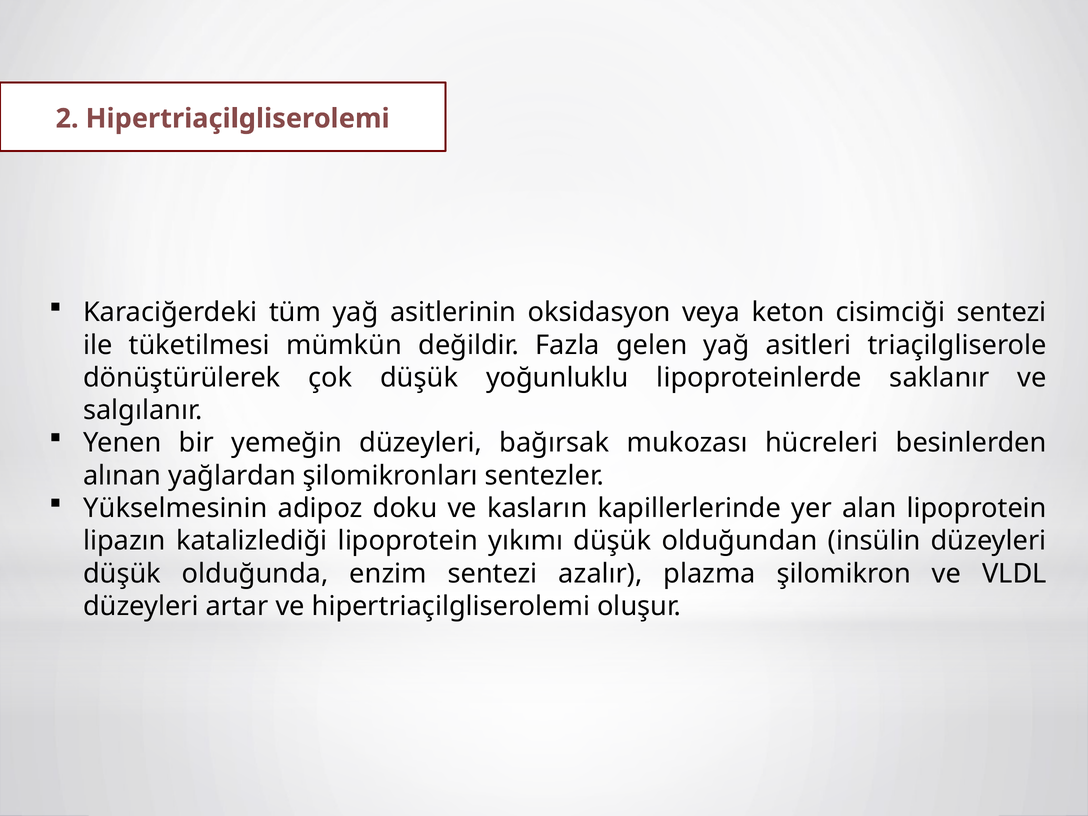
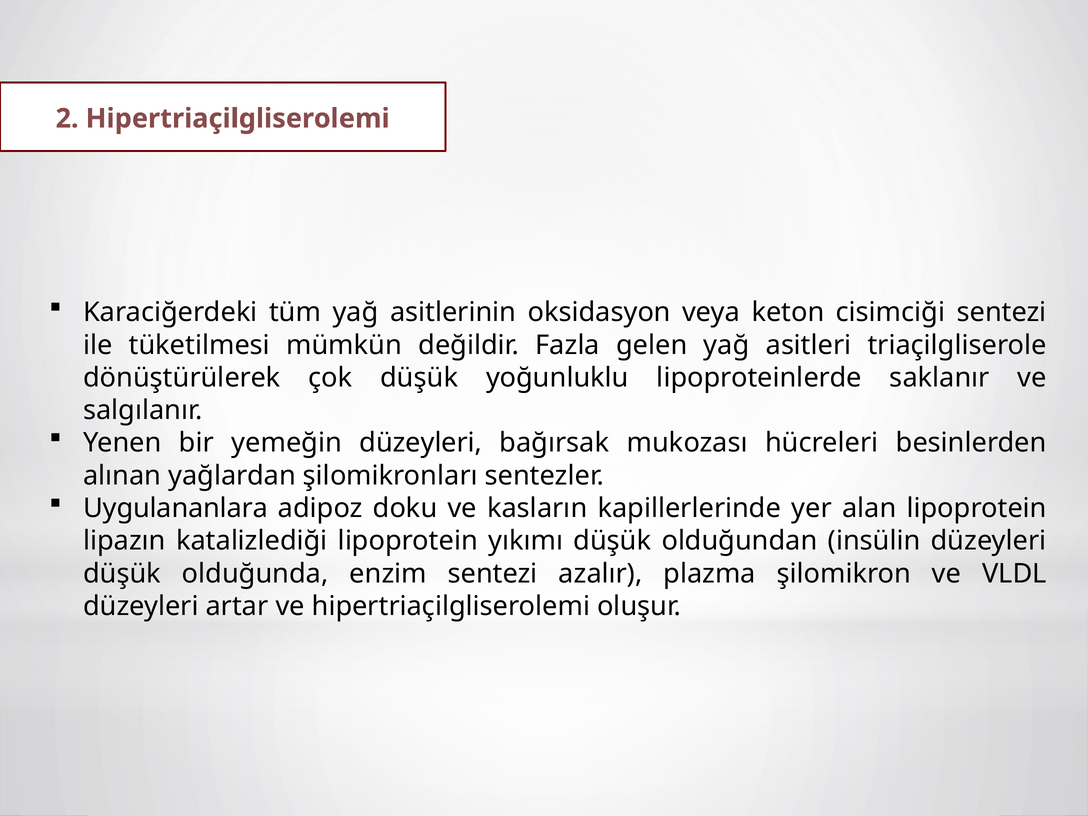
Yükselmesinin: Yükselmesinin -> Uygulananlara (176, 508)
